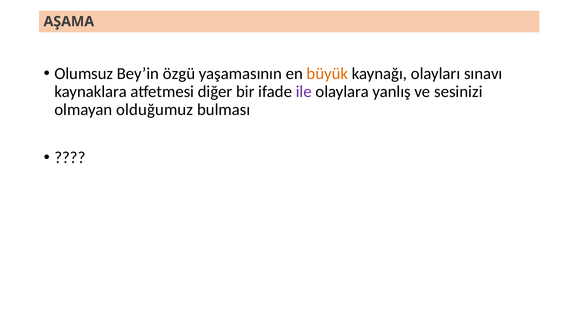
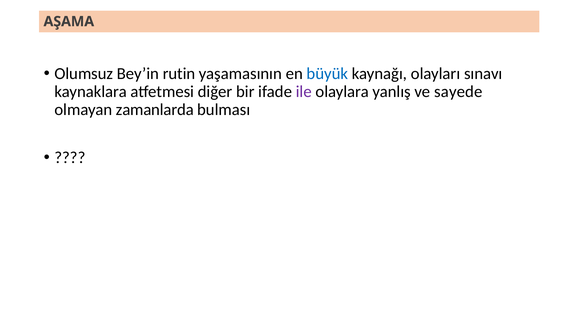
özgü: özgü -> rutin (179, 73)
büyük colour: orange -> blue (327, 73)
sesinizi: sesinizi -> sayede (458, 92)
olduğumuz: olduğumuz -> zamanlarda (155, 110)
